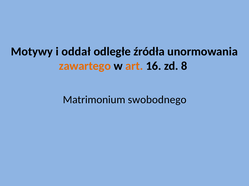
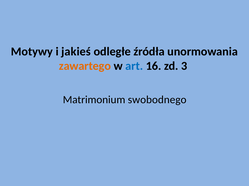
oddał: oddał -> jakieś (76, 52)
art colour: orange -> blue (134, 66)
8: 8 -> 3 (184, 66)
